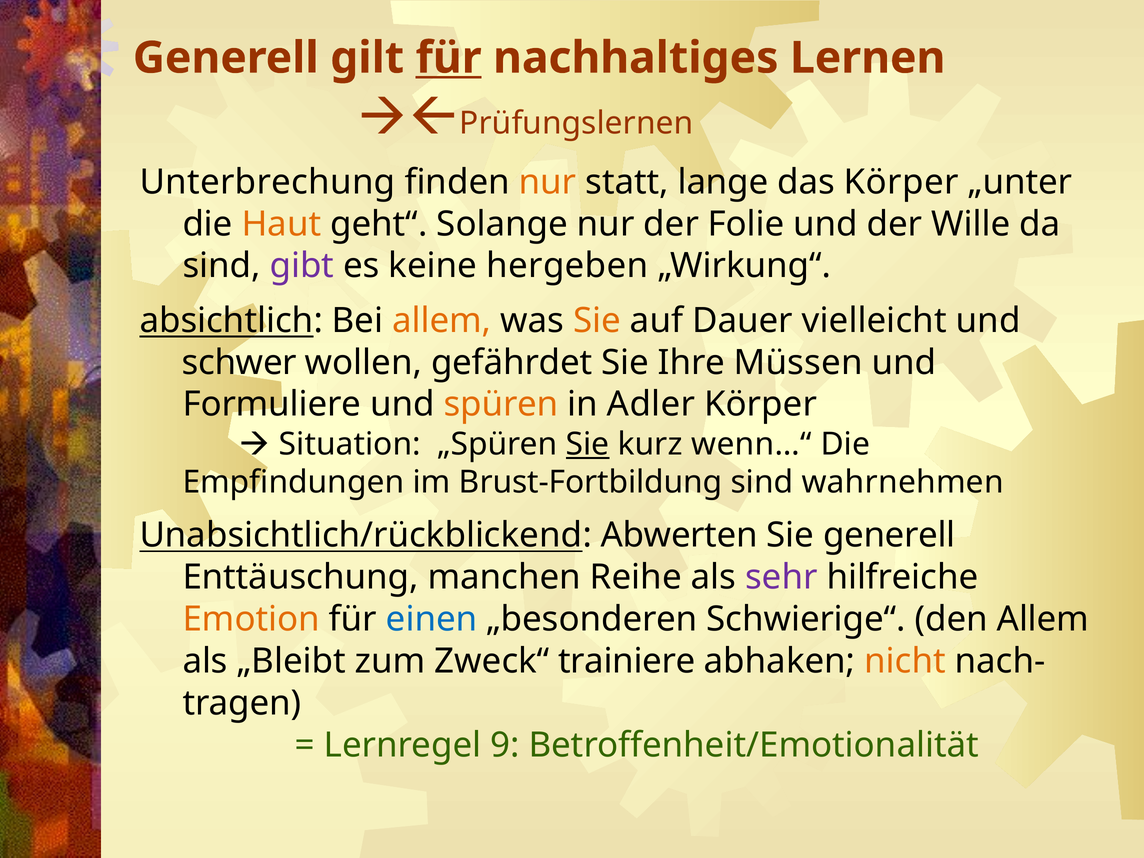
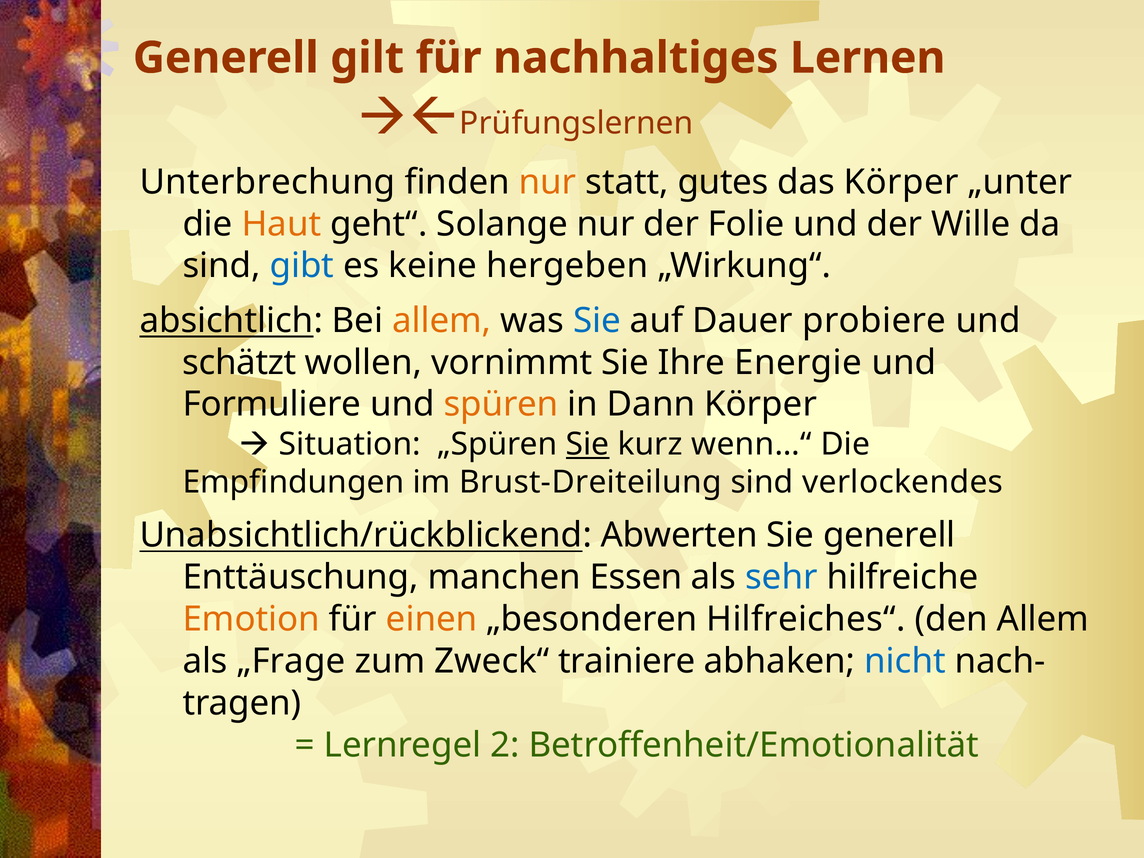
für underline: present -> none (449, 58)
lange: lange -> gutes (723, 182)
gibt colour: purple -> blue (302, 266)
Sie colour: orange -> blue (597, 321)
vielleicht: vielleicht -> probiere (874, 321)
schwer: schwer -> schätzt (239, 363)
gefährdet: gefährdet -> vornimmt (512, 363)
Müssen: Müssen -> Energie (798, 363)
Adler: Adler -> Dann (651, 404)
Brust-Fortbildung: Brust-Fortbildung -> Brust-Dreiteilung (591, 482)
wahrnehmen: wahrnehmen -> verlockendes (903, 482)
Reihe: Reihe -> Essen (636, 577)
sehr colour: purple -> blue (781, 577)
einen colour: blue -> orange (432, 619)
Schwierige“: Schwierige“ -> Hilfreiches“ (806, 619)
„Bleibt: „Bleibt -> „Frage (291, 661)
nicht colour: orange -> blue (905, 661)
9: 9 -> 2 (505, 745)
